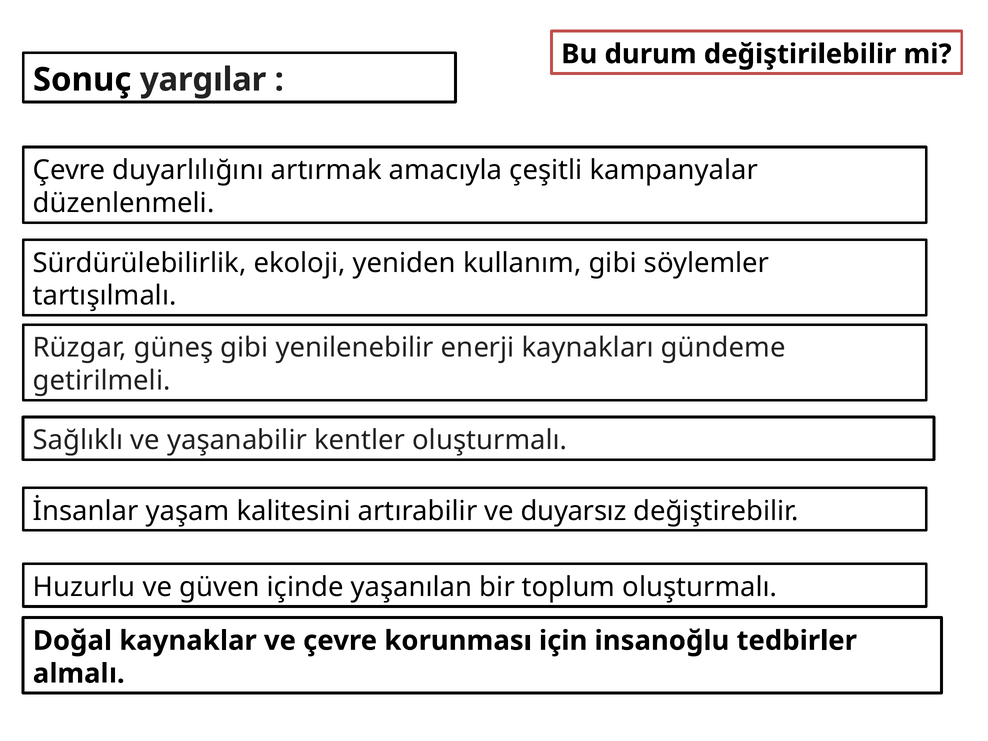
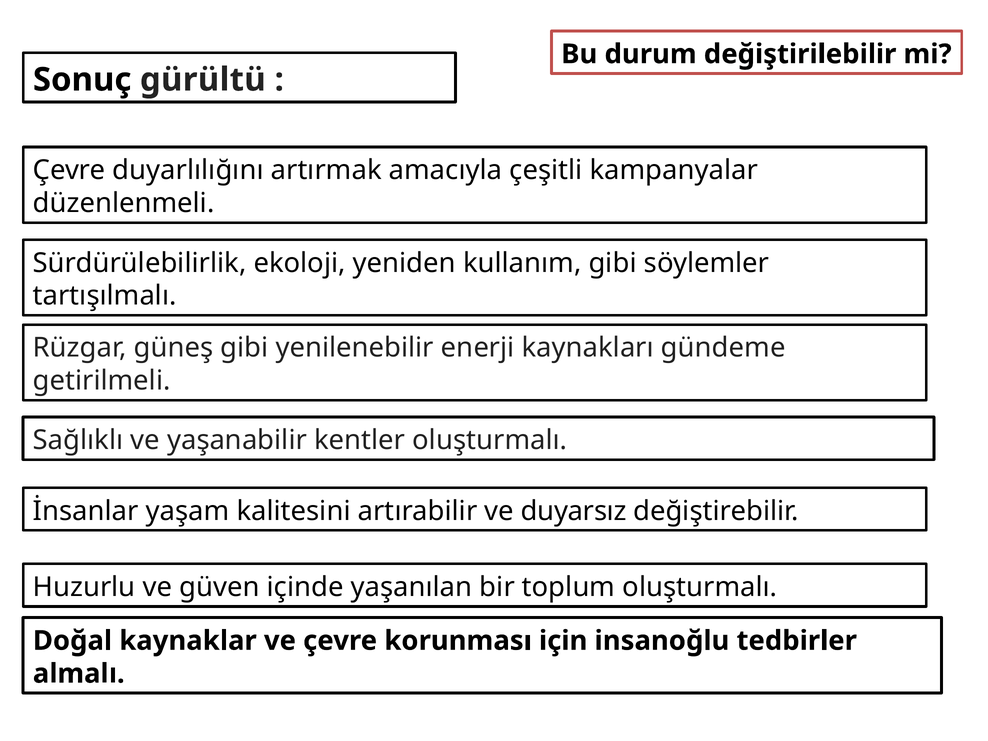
yargılar: yargılar -> gürültü (203, 80)
